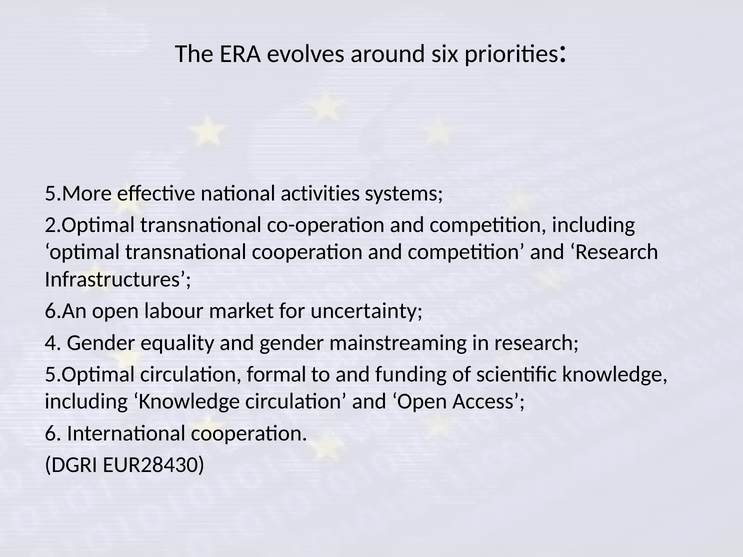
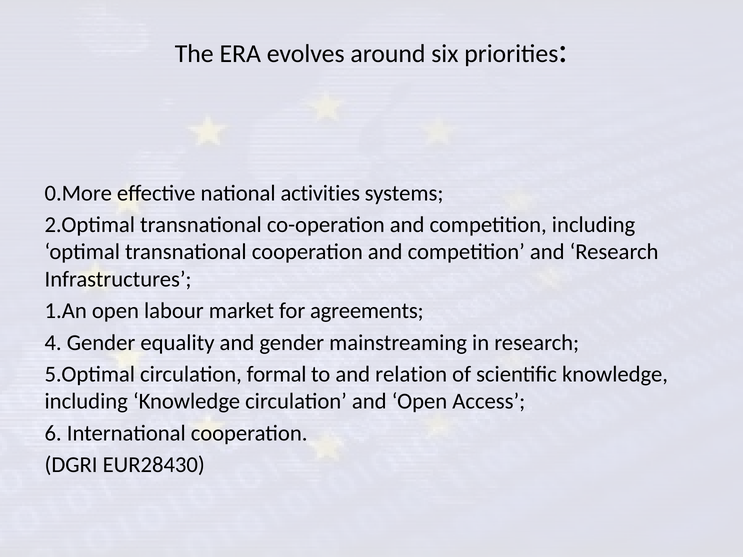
5.More: 5.More -> 0.More (78, 193)
6.An: 6.An -> 1.An (66, 311)
uncertainty: uncertainty -> agreements (367, 311)
funding: funding -> relation (411, 374)
